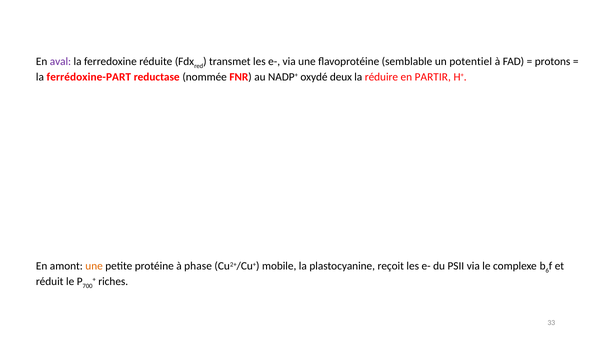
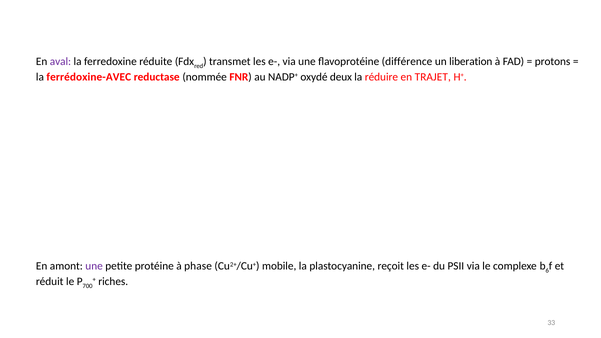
semblable: semblable -> différence (407, 62)
potentiel: potentiel -> liberation (471, 62)
ferrédoxine-PART: ferrédoxine-PART -> ferrédoxine-AVEC (89, 77)
PARTIR: PARTIR -> TRAJET (433, 77)
une colour: orange -> purple (94, 266)
